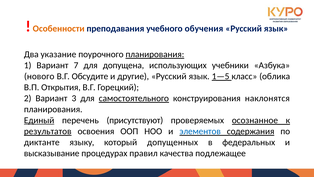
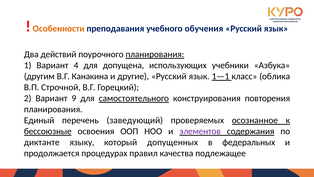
указание: указание -> действий (59, 54)
7: 7 -> 4 (76, 65)
нового: нового -> другим (39, 76)
Обсудите: Обсудите -> Канакина (90, 76)
1—5: 1—5 -> 1—1 (221, 76)
Открытия: Открытия -> Строчной (61, 87)
3: 3 -> 9 (74, 98)
наклонятся: наклонятся -> повторения (267, 98)
Единый underline: present -> none (39, 120)
присутствуют: присутствуют -> заведующий (135, 120)
результатов: результатов -> бессоюзные (48, 131)
элементов colour: blue -> purple (200, 131)
высказывание: высказывание -> продолжается (52, 153)
